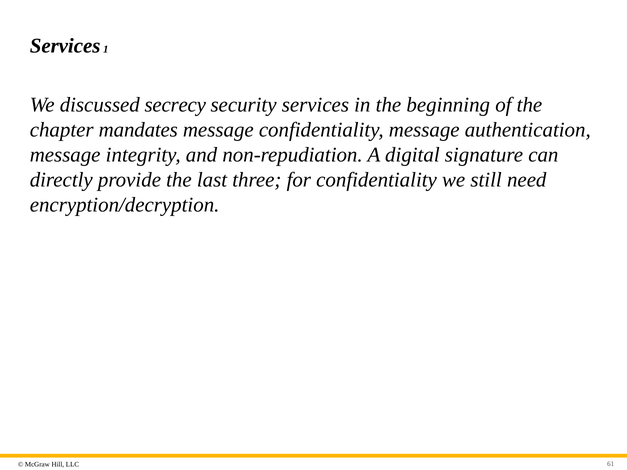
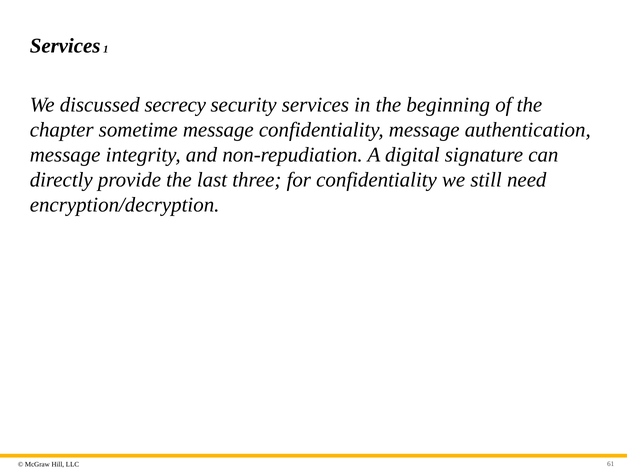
mandates: mandates -> sometime (138, 130)
